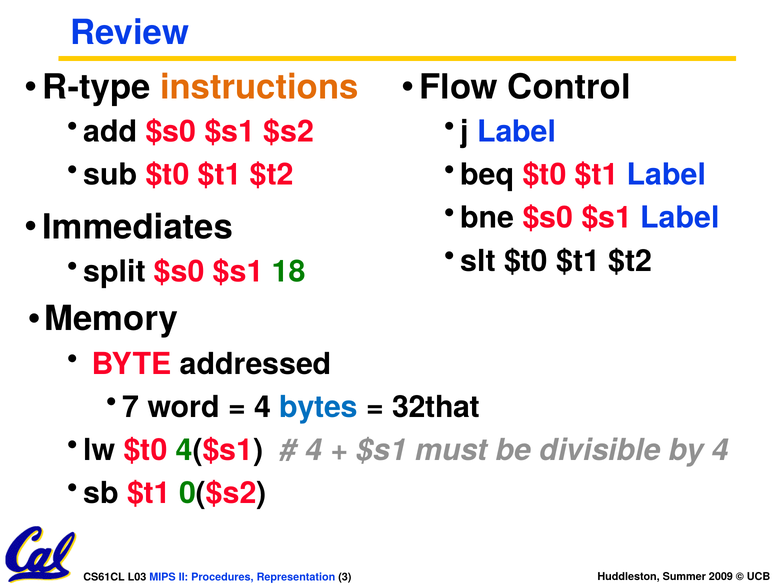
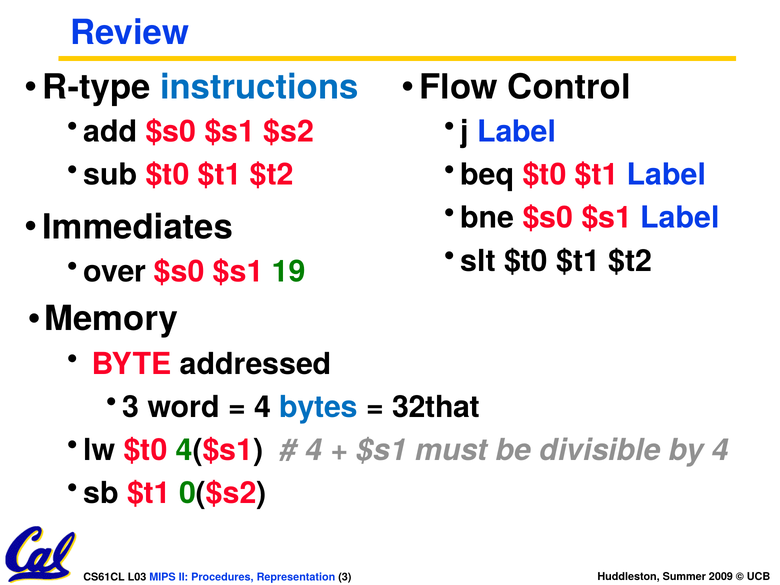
instructions colour: orange -> blue (259, 87)
split: split -> over (115, 272)
18: 18 -> 19 (289, 272)
7: 7 -> 3 (131, 407)
